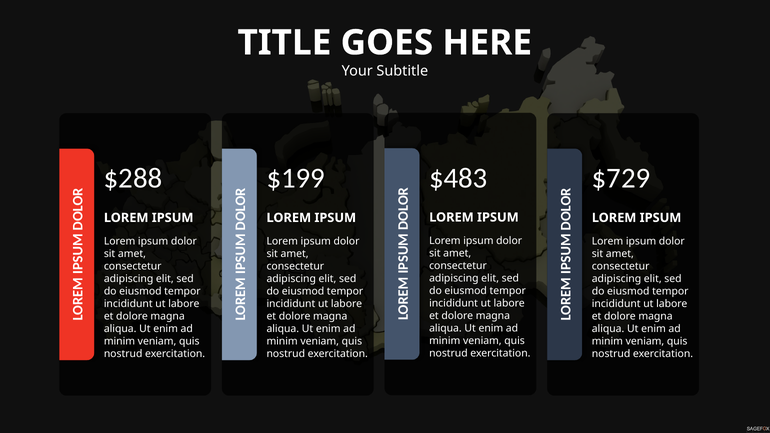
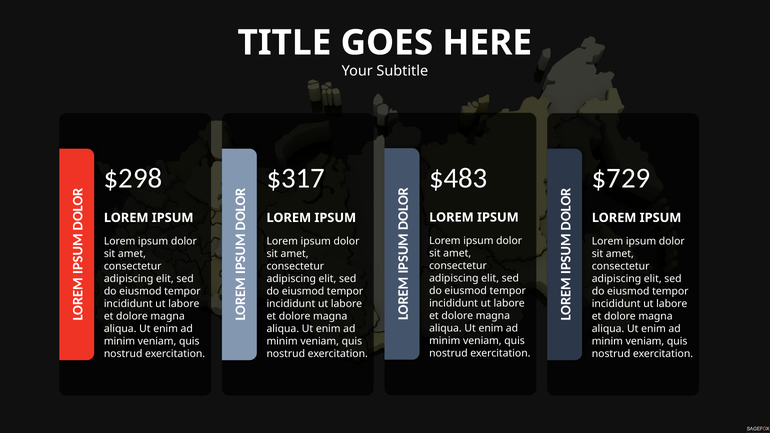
$288: $288 -> $298 (133, 179)
$199: $199 -> $317 (296, 179)
